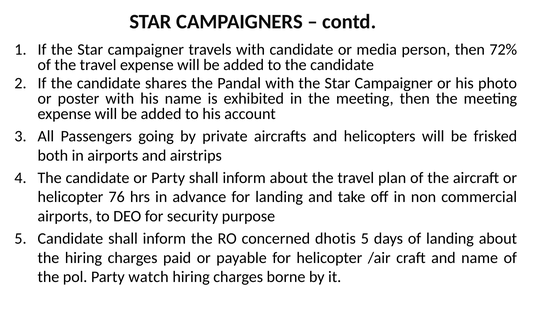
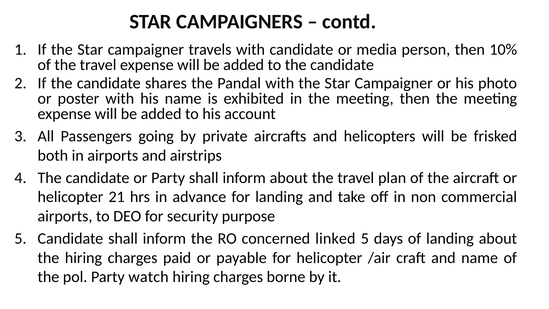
72%: 72% -> 10% (503, 49)
76: 76 -> 21 (117, 197)
dhotis: dhotis -> linked (335, 238)
